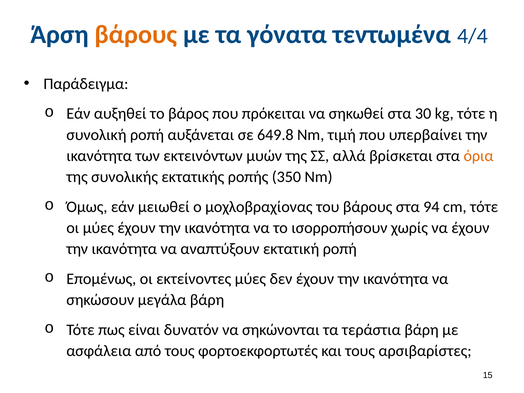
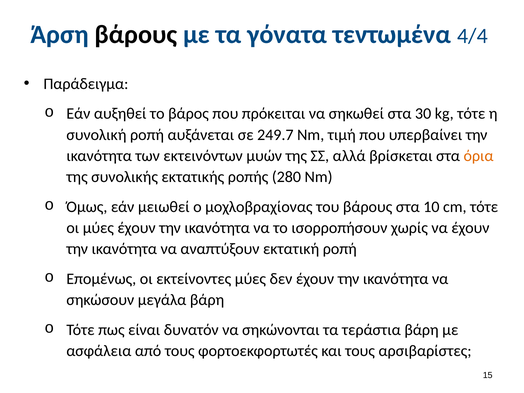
βάρους colour: orange -> black (136, 35)
649.8: 649.8 -> 249.7 (275, 135)
350: 350 -> 280 (286, 177)
94: 94 -> 10 (431, 207)
